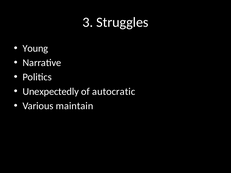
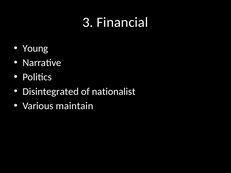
Struggles: Struggles -> Financial (122, 22)
Unexpectedly: Unexpectedly -> Disintegrated (51, 92)
autocratic: autocratic -> nationalist (114, 92)
